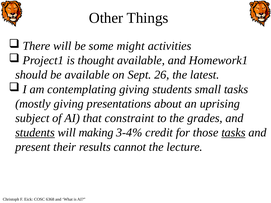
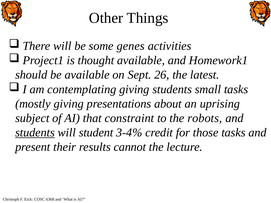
might: might -> genes (131, 46)
grades: grades -> robots (205, 118)
making: making -> student (96, 133)
tasks underline: present -> none (233, 133)
